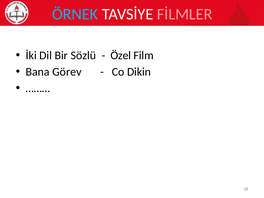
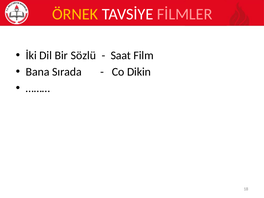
ÖRNEK colour: light blue -> yellow (75, 14)
Özel: Özel -> Saat (121, 55)
Görev: Görev -> Sırada (67, 72)
